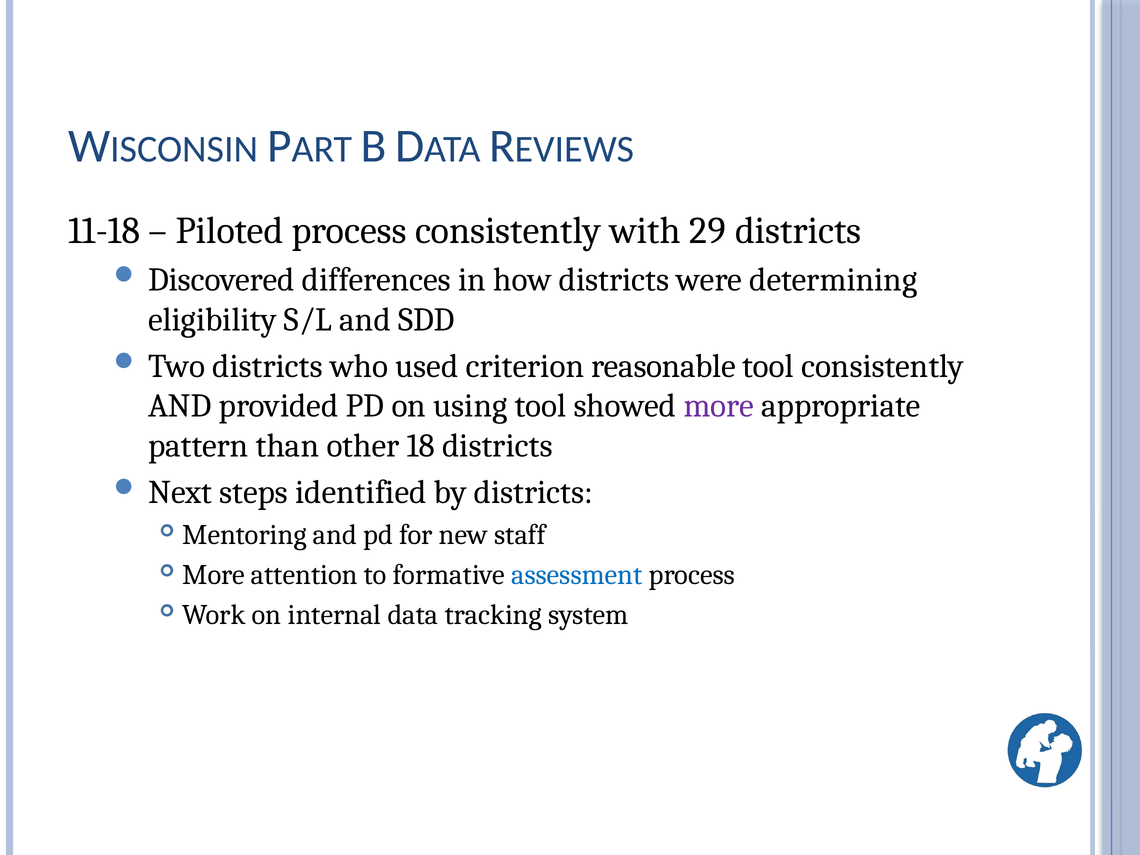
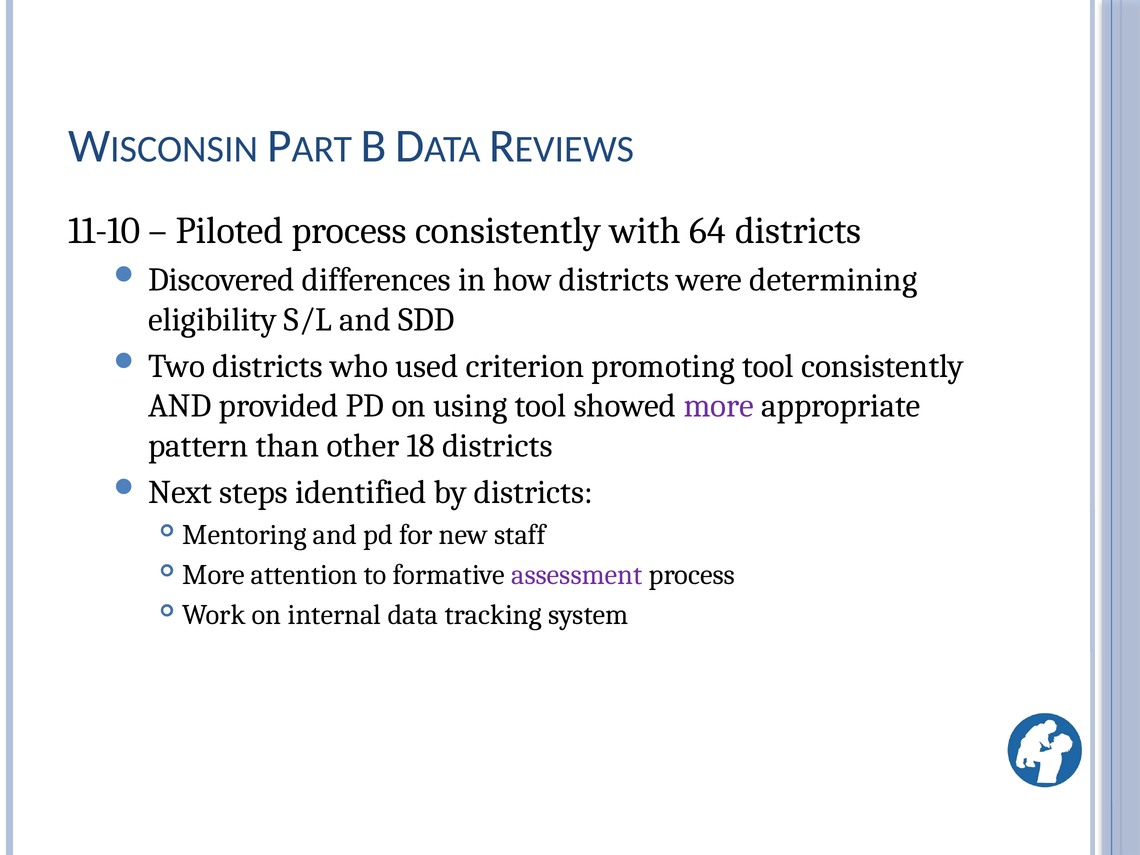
11-18: 11-18 -> 11-10 (104, 231)
29: 29 -> 64 (708, 231)
reasonable: reasonable -> promoting (663, 366)
assessment colour: blue -> purple (577, 575)
